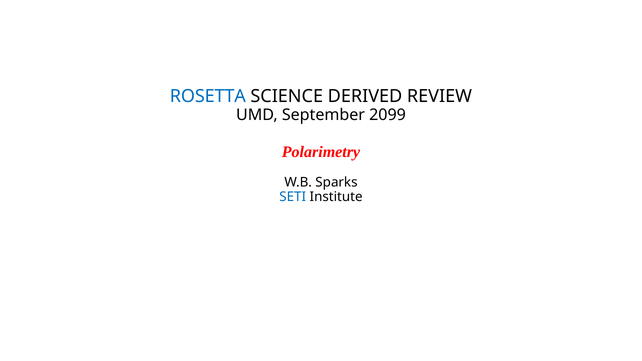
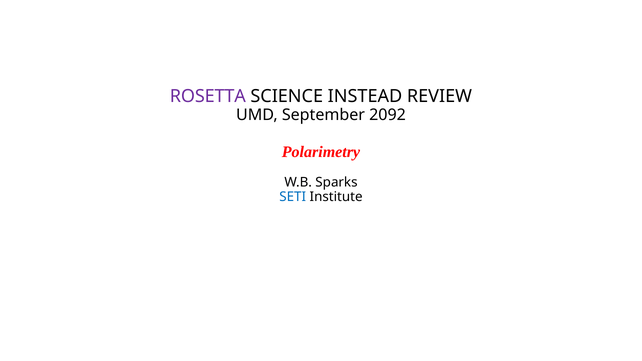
ROSETTA colour: blue -> purple (208, 97)
DERIVED: DERIVED -> INSTEAD (365, 97)
2099: 2099 -> 2092 (388, 115)
